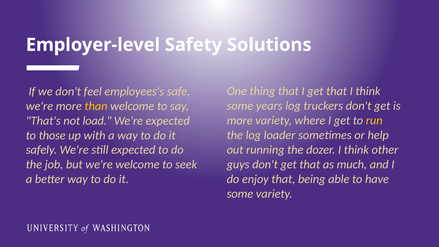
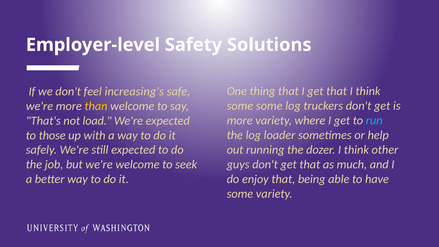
employees's: employees's -> increasing's (134, 91)
some years: years -> some (269, 106)
run colour: yellow -> light blue (374, 120)
